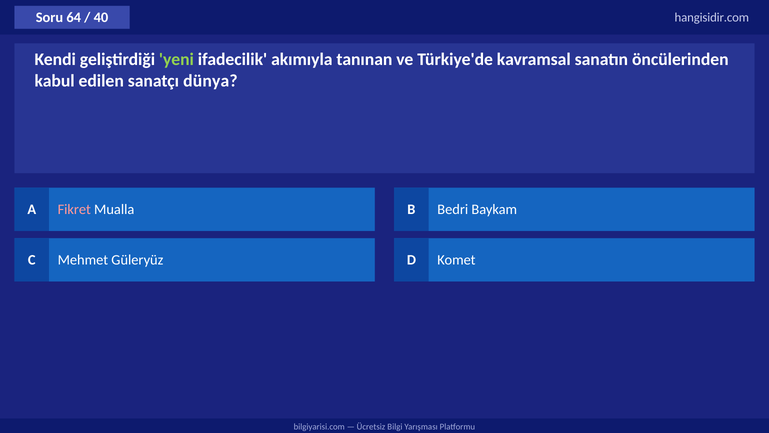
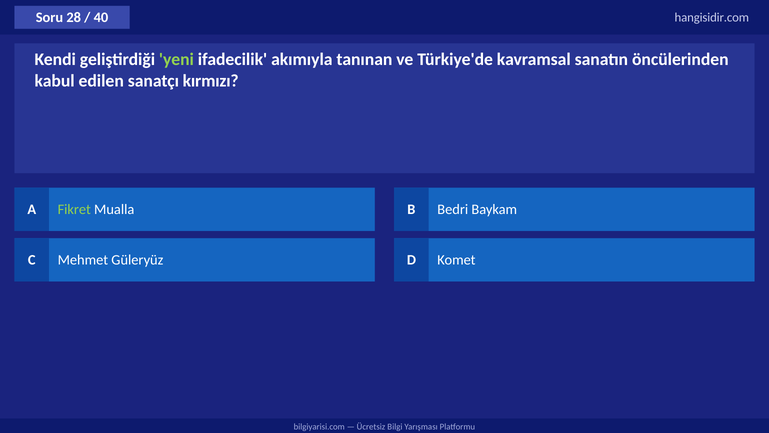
64: 64 -> 28 (74, 18)
dünya: dünya -> kırmızı (211, 81)
Fikret colour: pink -> light green (74, 209)
